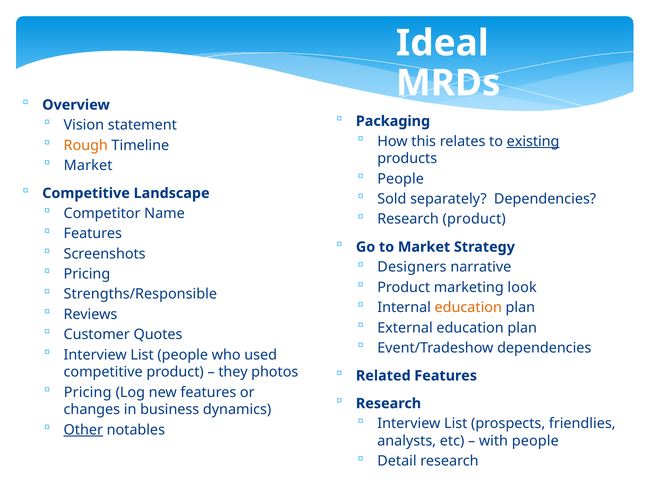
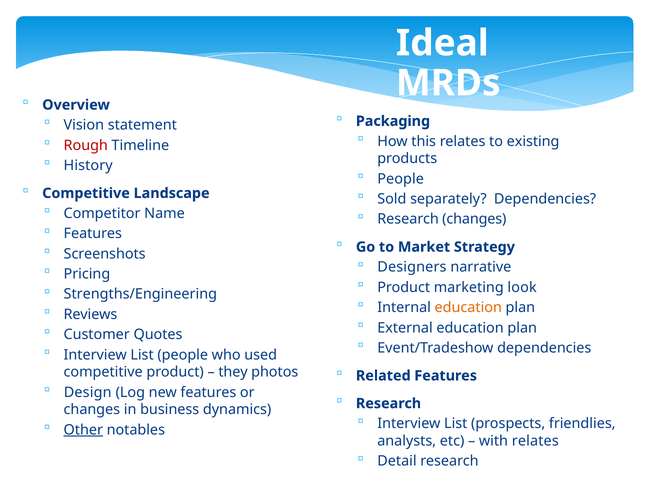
existing underline: present -> none (533, 141)
Rough colour: orange -> red (86, 145)
Market: Market -> History (88, 165)
Research product: product -> changes (474, 219)
Strengths/Responsible: Strengths/Responsible -> Strengths/Engineering (140, 294)
Pricing: Pricing -> Design (88, 392)
with people: people -> relates (535, 441)
